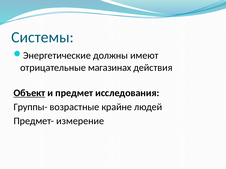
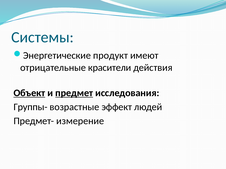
должны: должны -> продукт (111, 56)
магазинах: магазинах -> красители (110, 68)
предмет underline: none -> present (74, 93)
крайне: крайне -> эффект (117, 107)
